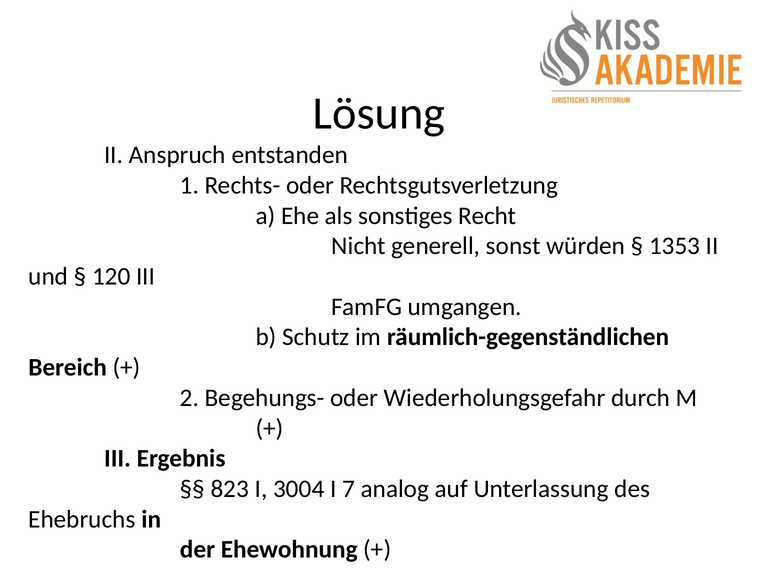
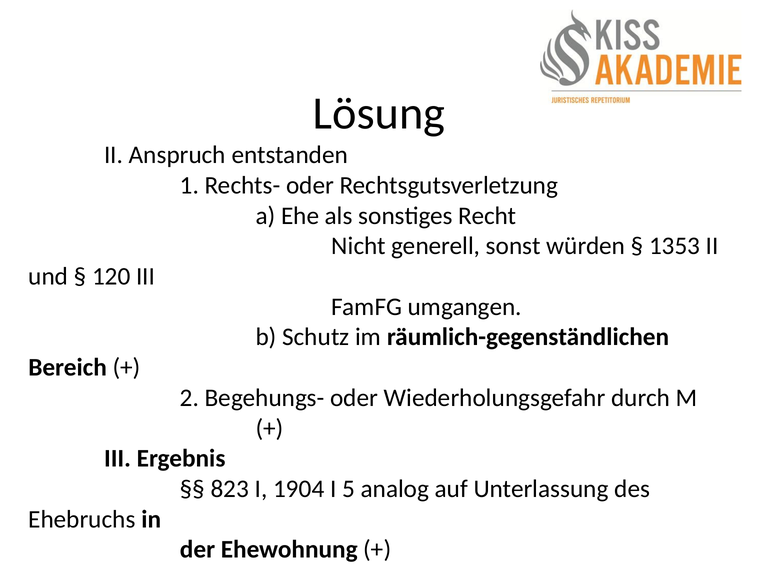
3004: 3004 -> 1904 (299, 488)
7: 7 -> 5 (349, 488)
